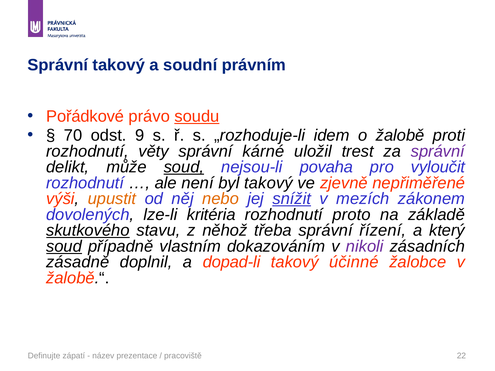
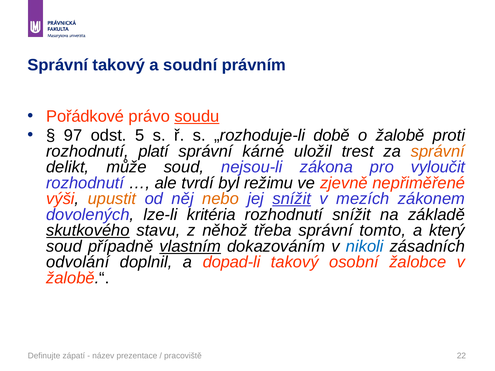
70: 70 -> 97 (73, 136)
9: 9 -> 5 (140, 136)
idem: idem -> době (332, 136)
věty: věty -> platí (154, 151)
správní colour: purple -> orange (438, 151)
soud underline: present -> none (184, 167)
povaha: povaha -> zákona (326, 167)
není: není -> tvrdí (198, 183)
byl takový: takový -> režimu (269, 183)
rozhodnutí proto: proto -> snížit (352, 215)
řízení: řízení -> tomto (383, 231)
soud underline: present -> none (64, 246)
vlastním underline: none -> present (190, 246)
nikoli colour: purple -> blue (365, 246)
zásadně: zásadně -> odvolání (78, 262)
účinné: účinné -> osobní (354, 262)
